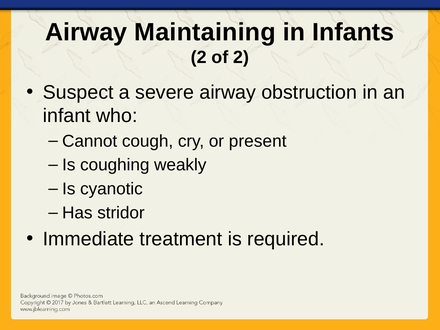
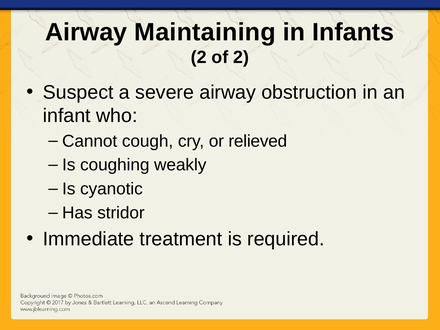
present: present -> relieved (258, 141)
